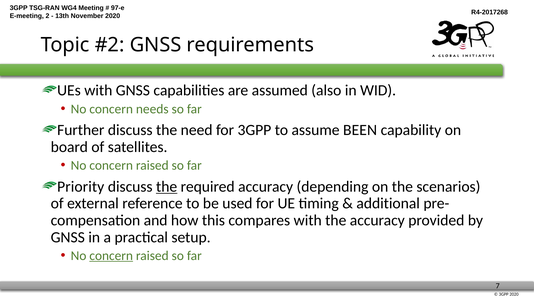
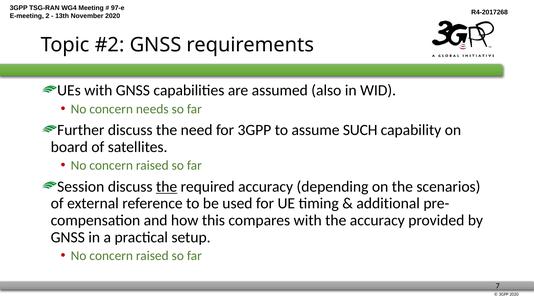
BEEN: BEEN -> SUCH (360, 130)
Priority: Priority -> Session (81, 186)
concern underline: present -> none (111, 255)
